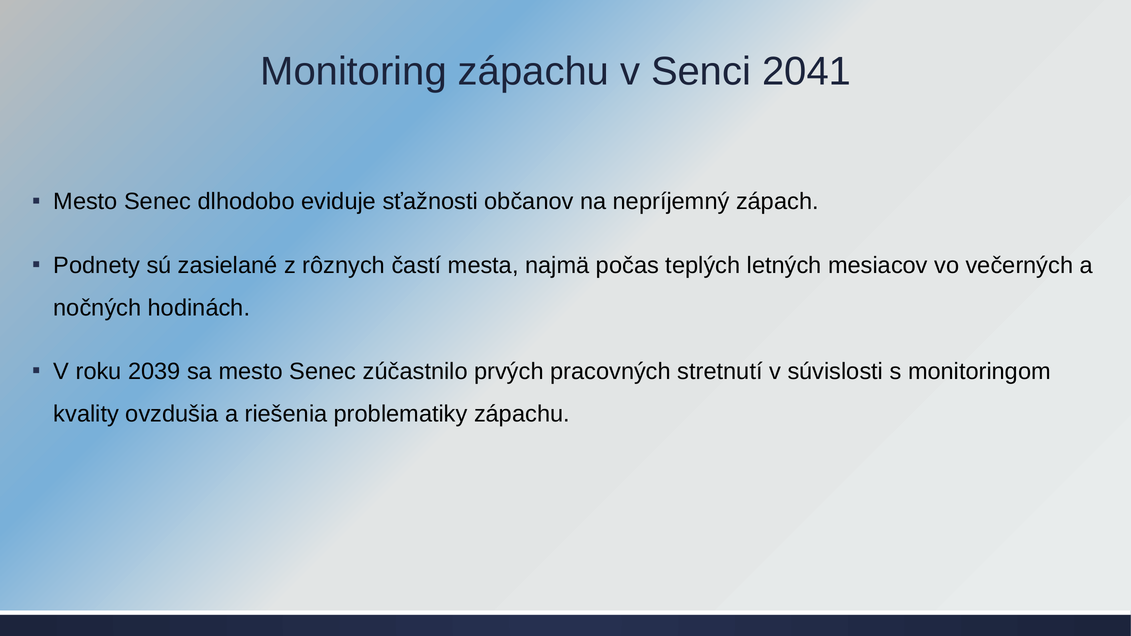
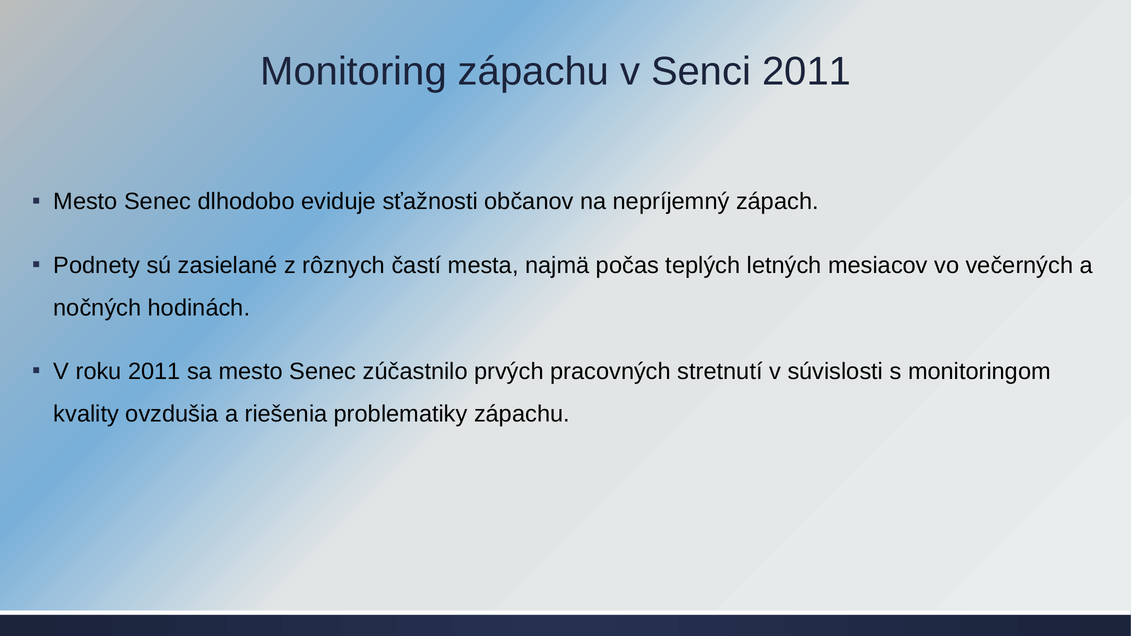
Senci 2041: 2041 -> 2011 (807, 72)
roku 2039: 2039 -> 2011 (154, 372)
